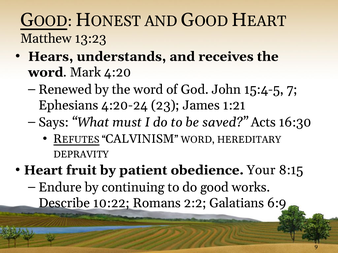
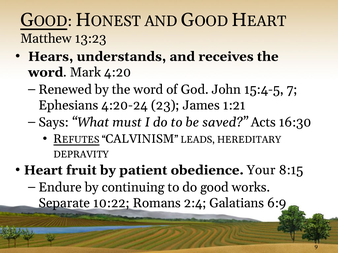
WORD: WORD -> LEADS (198, 140)
Describe: Describe -> Separate (64, 203)
2:2: 2:2 -> 2:4 (195, 203)
